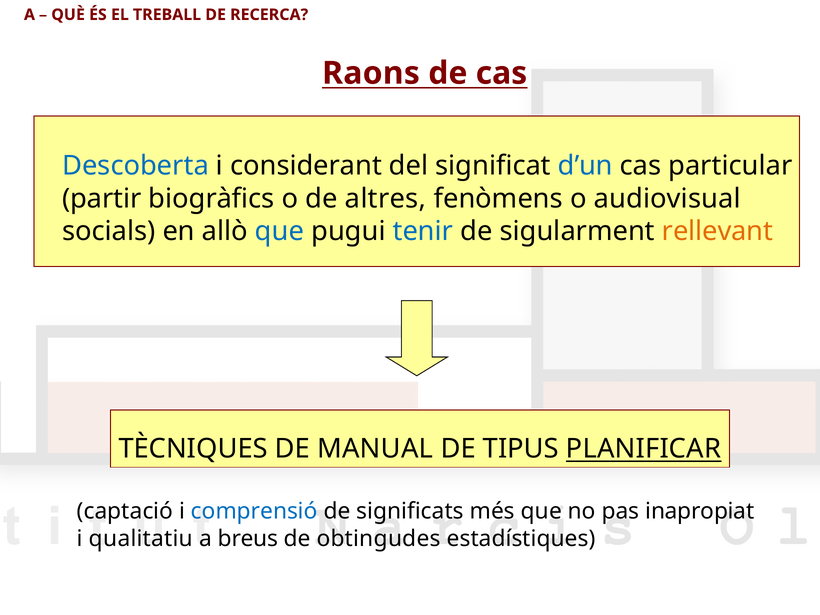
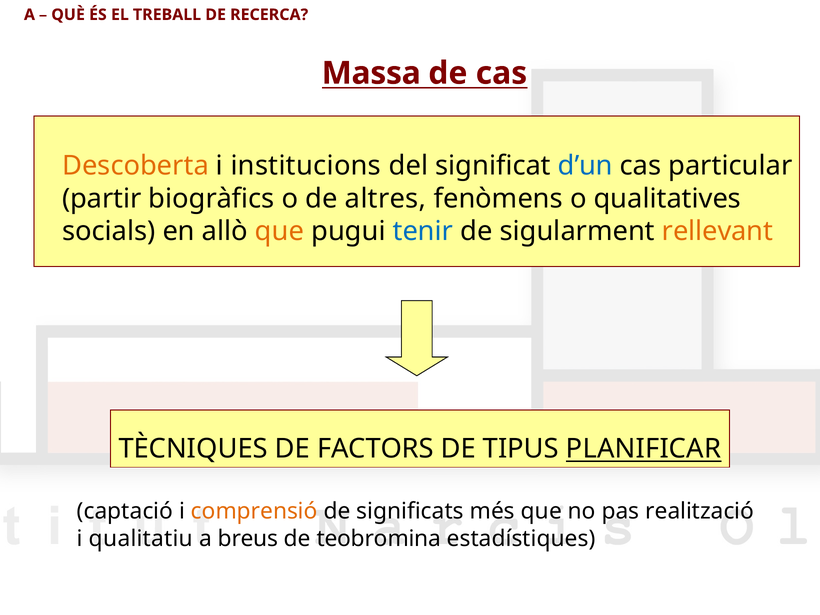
Raons: Raons -> Massa (371, 73)
Descoberta colour: blue -> orange (135, 166)
considerant: considerant -> institucions (306, 166)
audiovisual: audiovisual -> qualitatives (667, 199)
que colour: blue -> orange (280, 231)
MANUAL: MANUAL -> FACTORS (375, 449)
comprensió colour: blue -> orange (254, 511)
inapropiat: inapropiat -> realització (700, 511)
obtingudes: obtingudes -> teobromina (379, 539)
